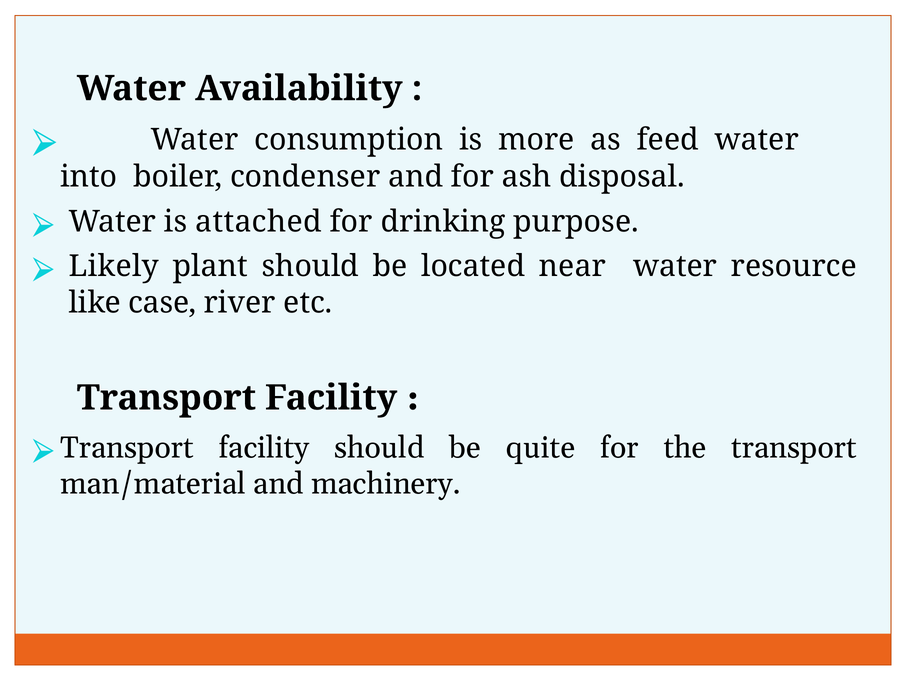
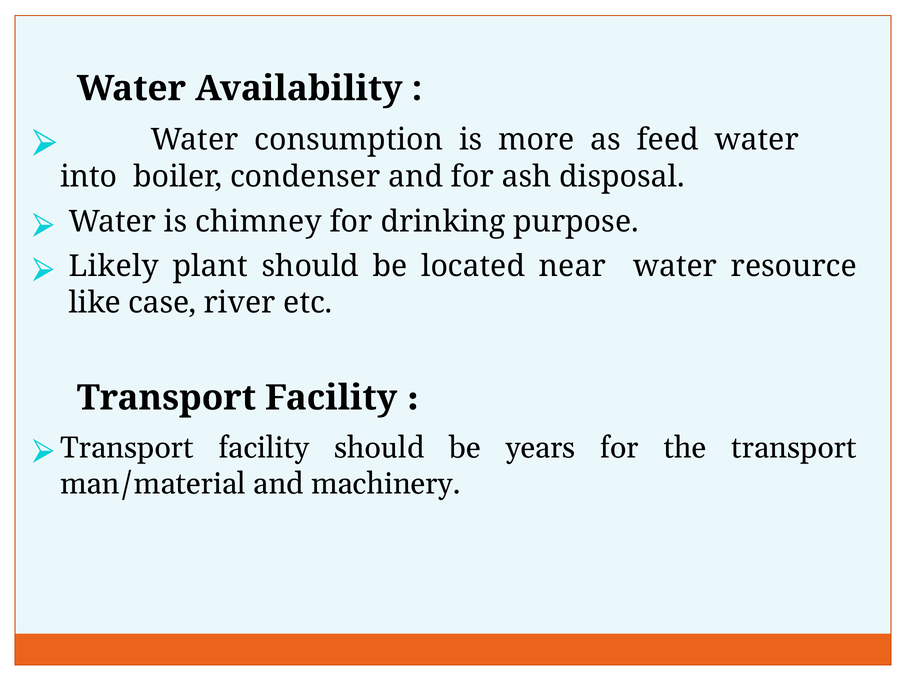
attached: attached -> chimney (258, 222)
quite: quite -> years (541, 448)
